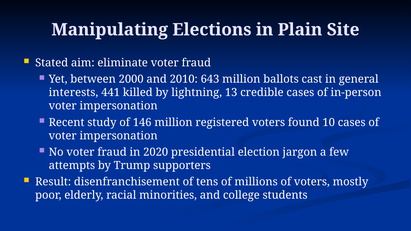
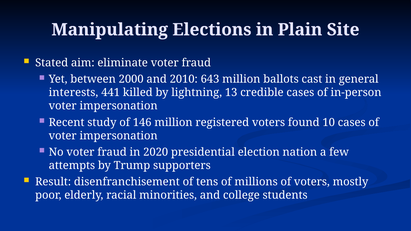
jargon: jargon -> nation (300, 152)
